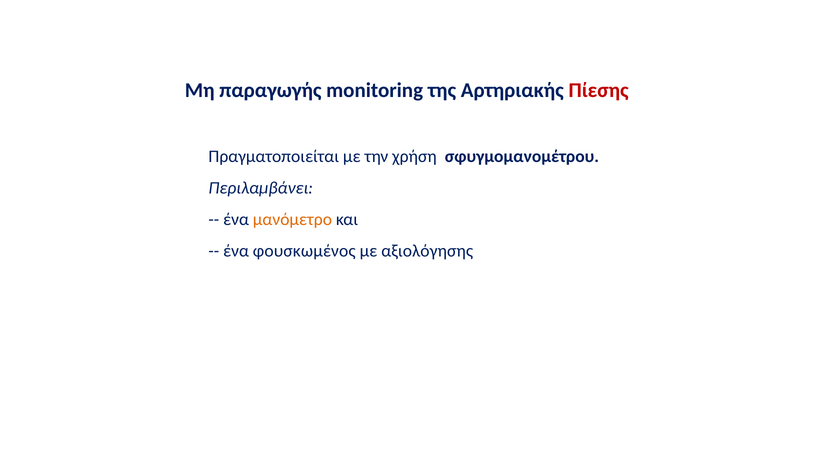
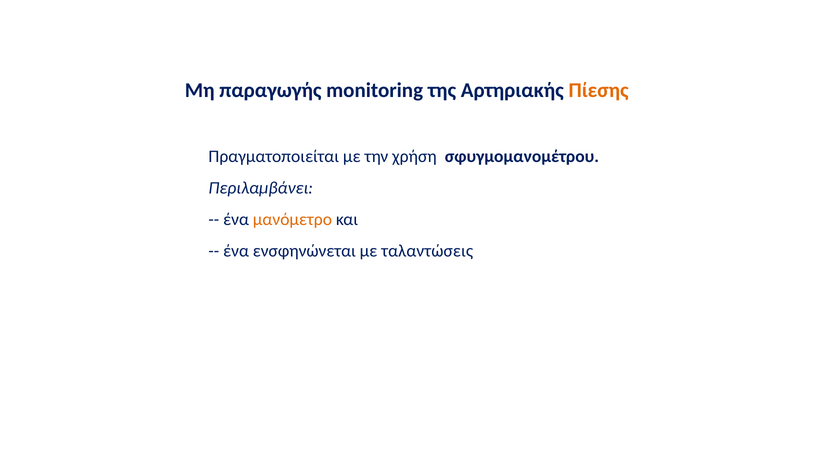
Πίεσης colour: red -> orange (599, 90)
φουσκωμένος: φουσκωμένος -> ενσφηνώνεται (304, 251)
αξιολόγησης: αξιολόγησης -> ταλαντώσεις (427, 251)
